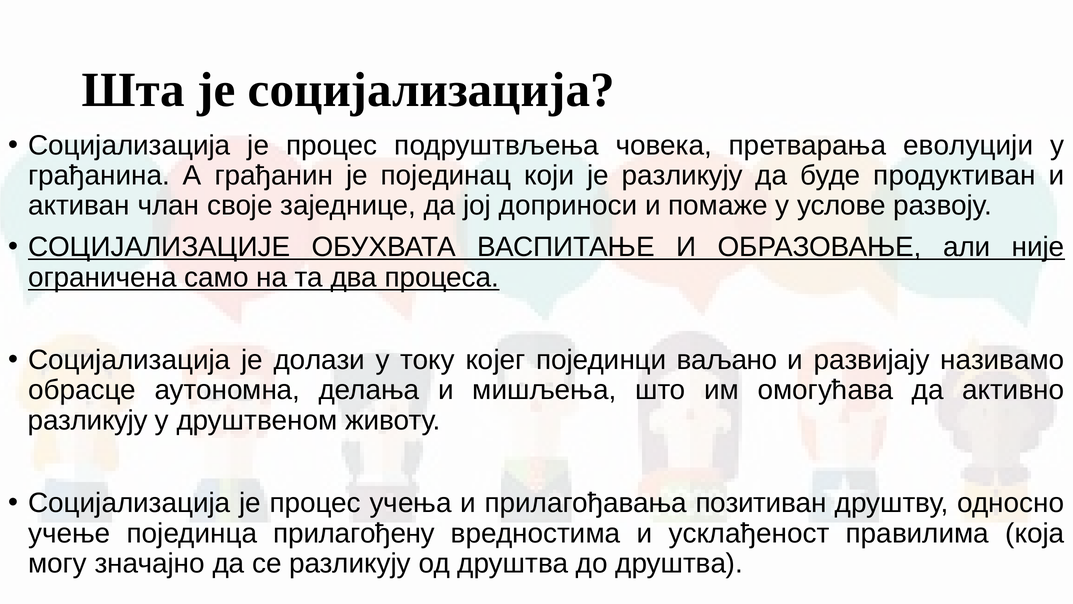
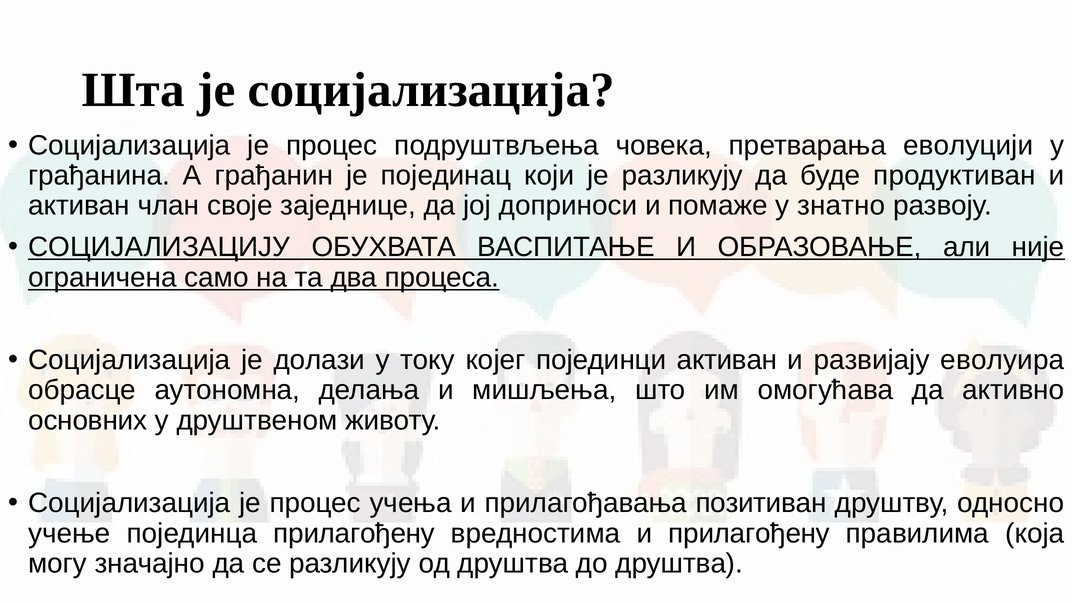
услове: услове -> знатно (841, 206)
СОЦИЈАЛИЗАЦИЈЕ: СОЦИЈАЛИЗАЦИЈЕ -> СОЦИЈАЛИЗАЦИЈУ (159, 247)
појединци ваљано: ваљано -> активан (727, 360)
називамо: називамо -> еволуира (1002, 360)
разликују: разликују -> основних (88, 420)
и усклађеност: усклађеност -> прилагођену (749, 533)
